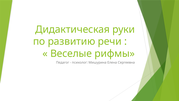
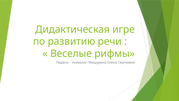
руки: руки -> игре (124, 29)
